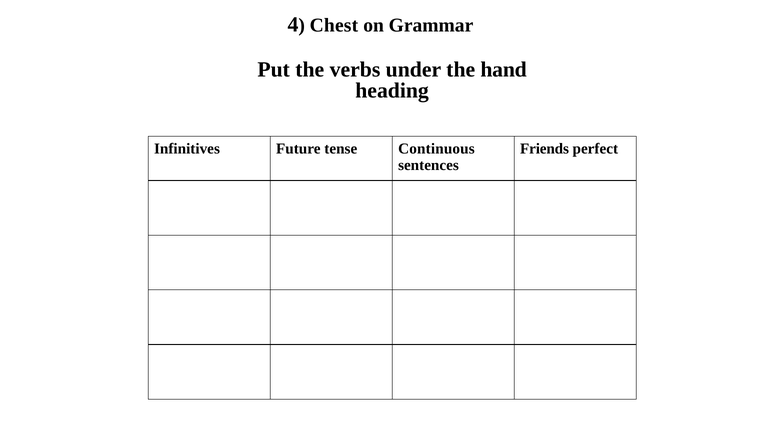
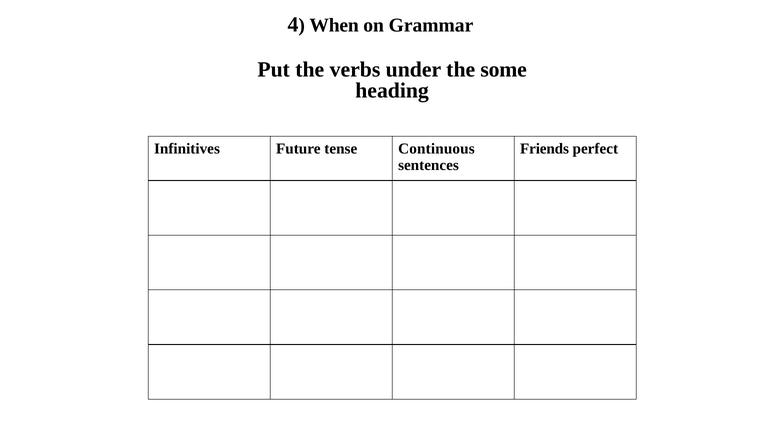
Chest: Chest -> When (334, 26)
hand: hand -> some (504, 70)
